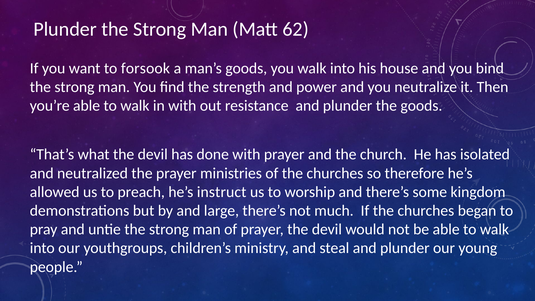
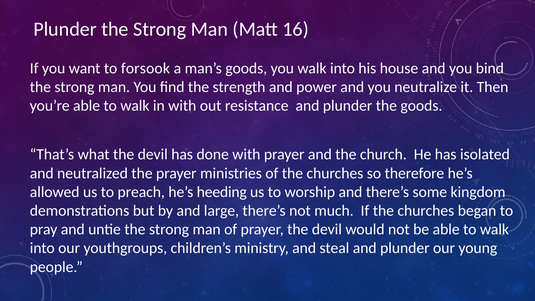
62: 62 -> 16 (296, 29)
instruct: instruct -> heeding (222, 192)
